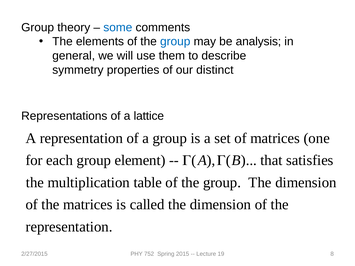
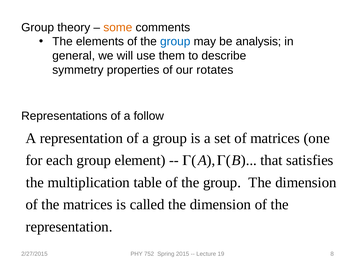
some colour: blue -> orange (118, 27)
distinct: distinct -> rotates (215, 70)
lattice: lattice -> follow (149, 116)
